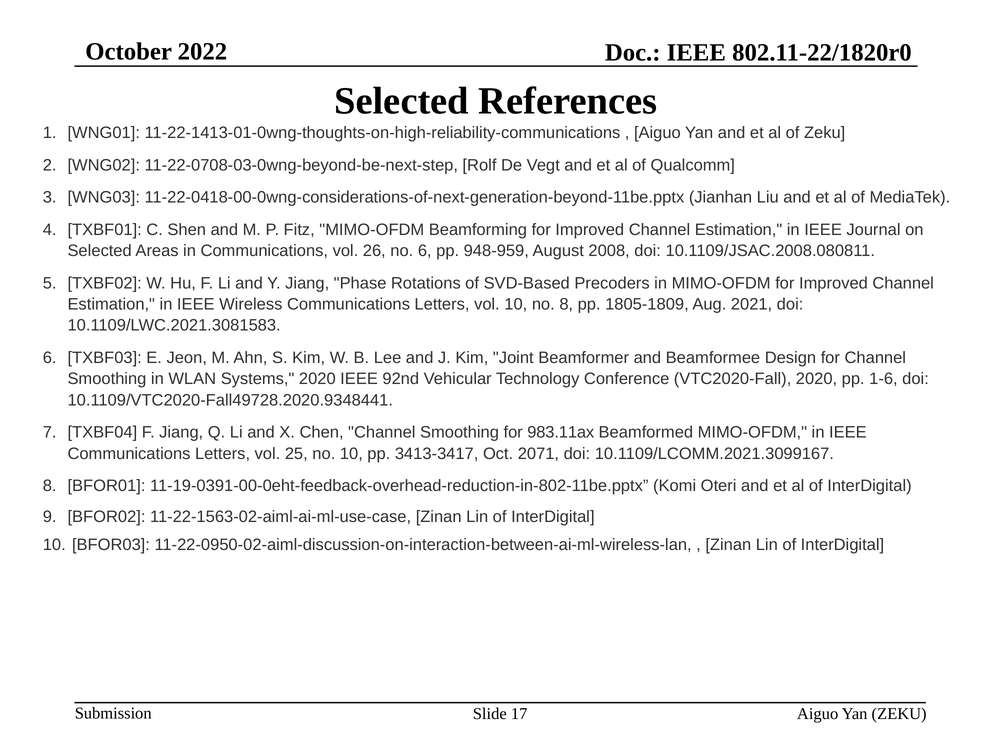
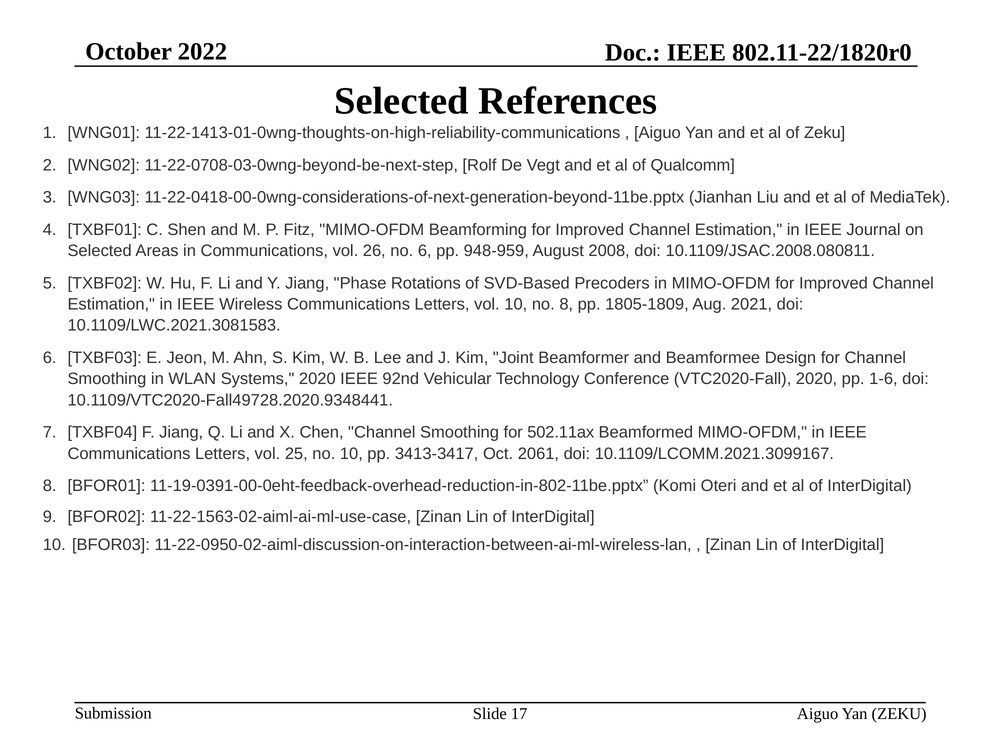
983.11ax: 983.11ax -> 502.11ax (561, 432)
2071: 2071 -> 2061 (538, 454)
